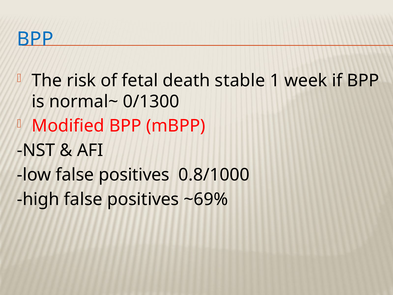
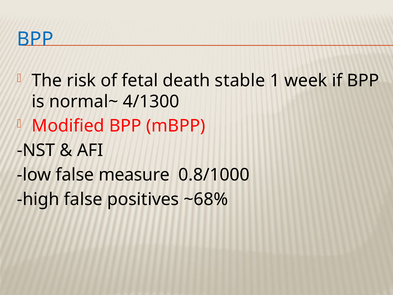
0/1300: 0/1300 -> 4/1300 (151, 101)
low false positives: positives -> measure (134, 175)
~69%: ~69% -> ~68% (206, 199)
